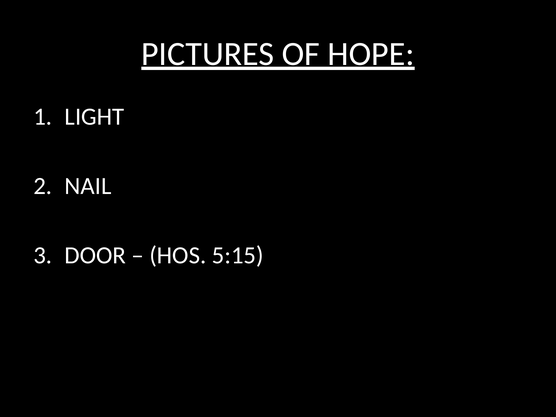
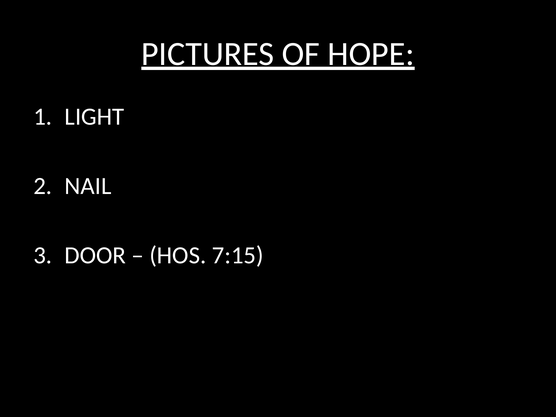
5:15: 5:15 -> 7:15 (238, 255)
